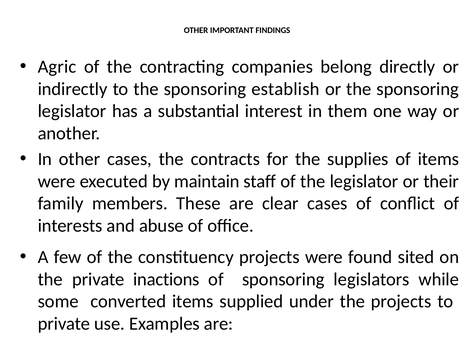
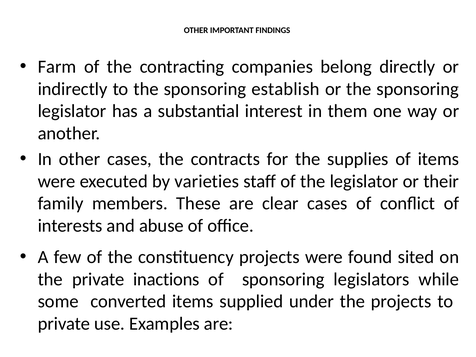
Agric: Agric -> Farm (57, 67)
maintain: maintain -> varieties (207, 181)
